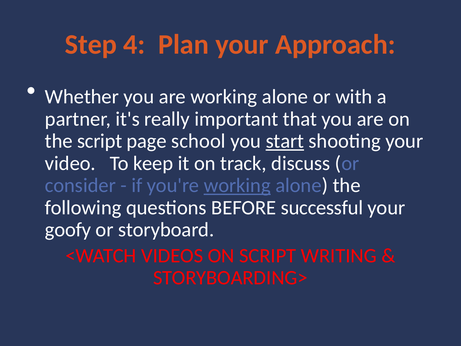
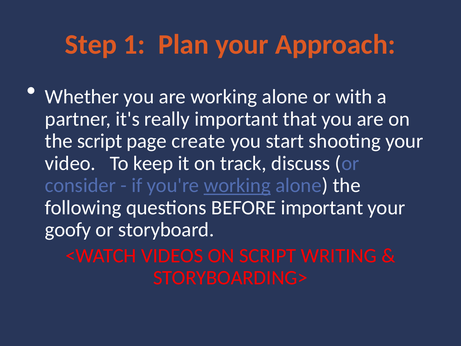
4: 4 -> 1 (134, 45)
school: school -> create (198, 141)
start underline: present -> none (285, 141)
BEFORE successful: successful -> important (322, 207)
